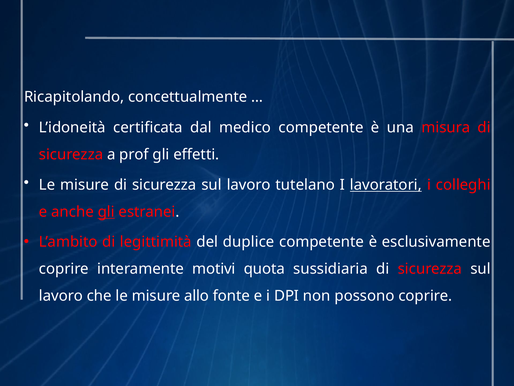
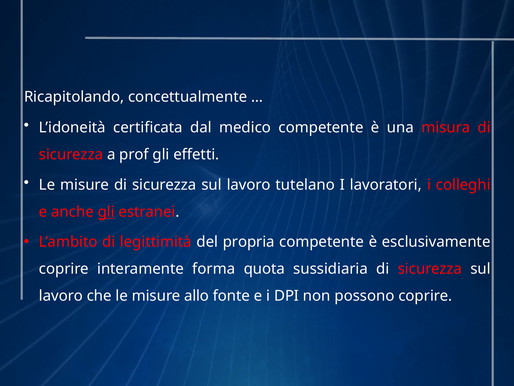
lavoratori underline: present -> none (386, 185)
duplice: duplice -> propria (249, 242)
motivi: motivi -> forma (214, 269)
